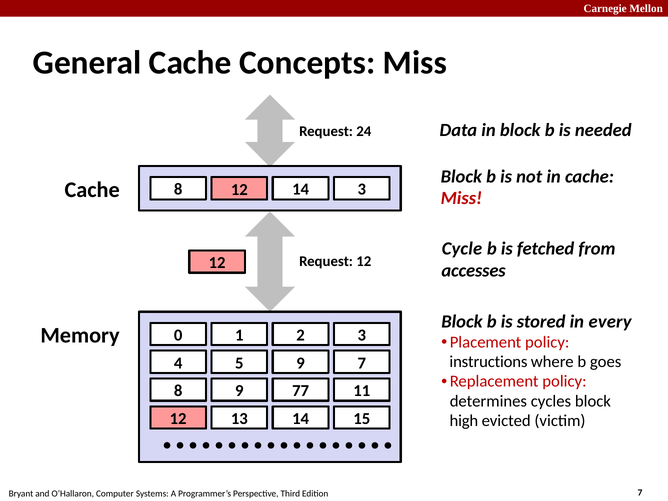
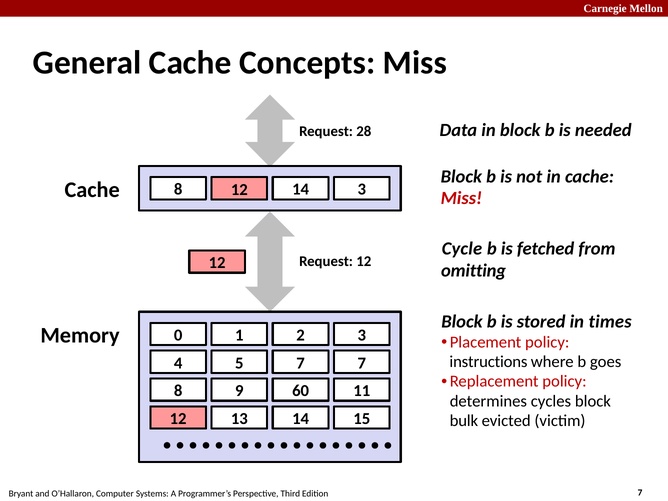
24: 24 -> 28 (364, 132)
accesses: accesses -> omitting (474, 271)
every: every -> times (610, 321)
5 9: 9 -> 7 (301, 363)
77: 77 -> 60 (301, 391)
high: high -> bulk (464, 421)
